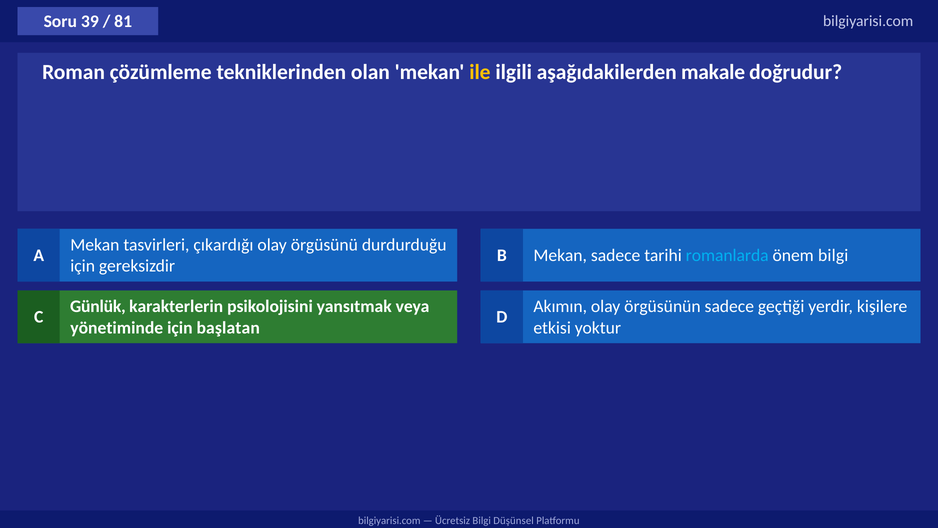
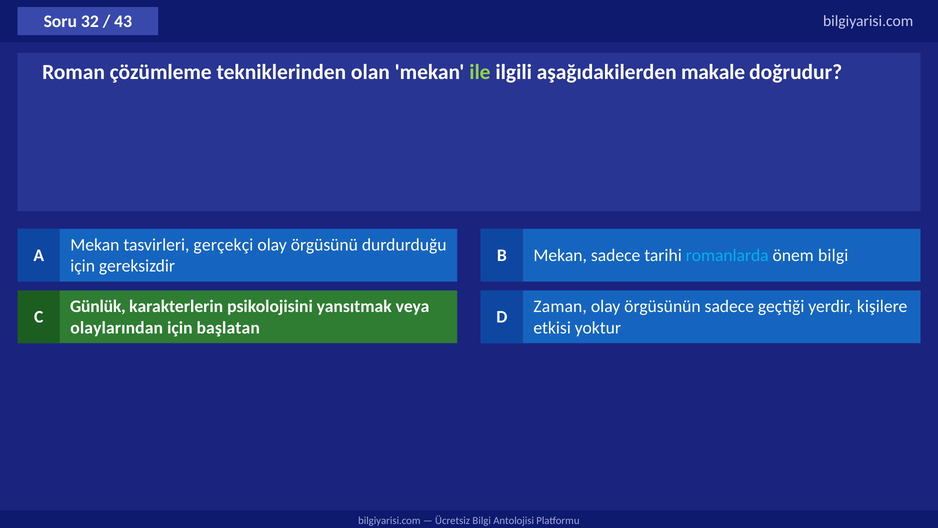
39: 39 -> 32 (90, 21)
81: 81 -> 43 (123, 21)
ile colour: yellow -> light green (480, 72)
çıkardığı: çıkardığı -> gerçekçi (223, 245)
Akımın: Akımın -> Zaman (560, 306)
yönetiminde: yönetiminde -> olaylarından (117, 327)
Düşünsel: Düşünsel -> Antolojisi (514, 520)
